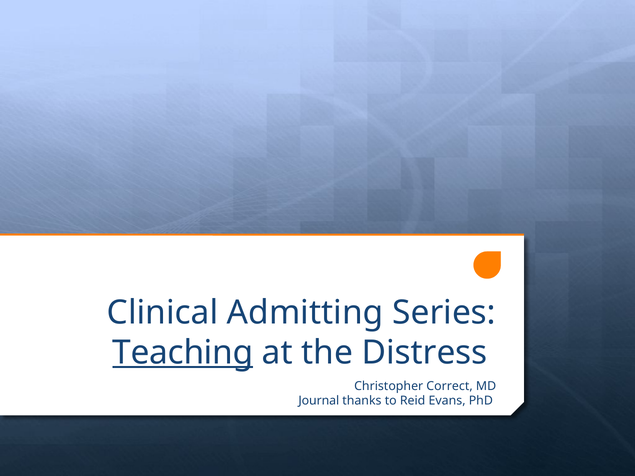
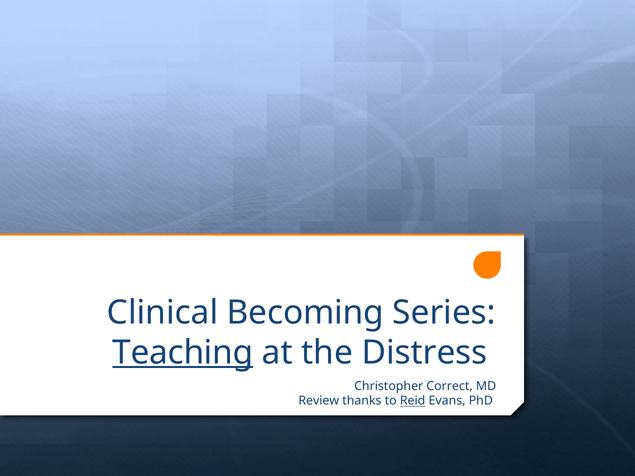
Admitting: Admitting -> Becoming (305, 313)
Journal: Journal -> Review (319, 401)
Reid underline: none -> present (413, 401)
